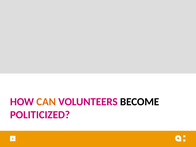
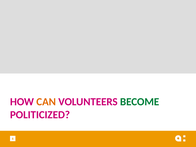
BECOME colour: black -> green (140, 102)
